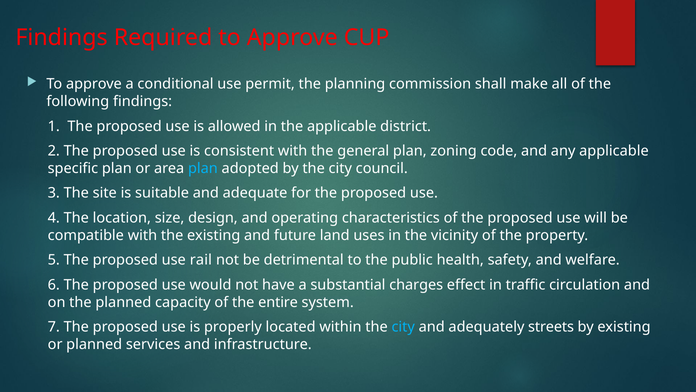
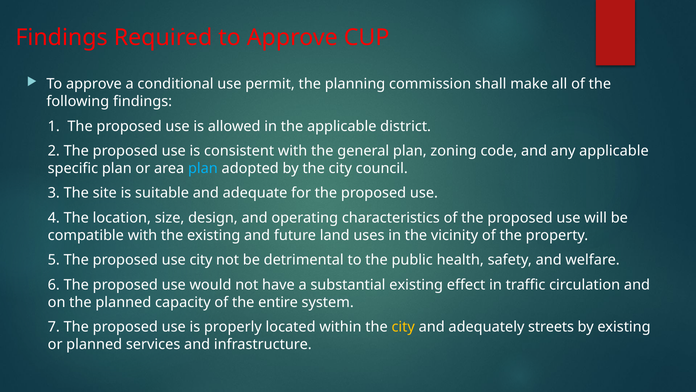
use rail: rail -> city (201, 260)
substantial charges: charges -> existing (416, 284)
city colour: light blue -> yellow (403, 327)
